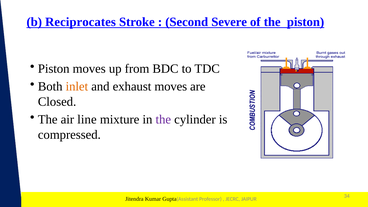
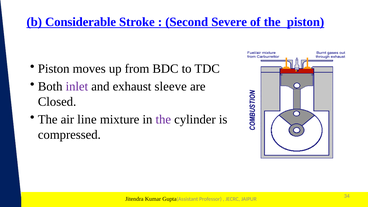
Reciprocates: Reciprocates -> Considerable (81, 22)
inlet colour: orange -> purple (77, 86)
exhaust moves: moves -> sleeve (171, 86)
